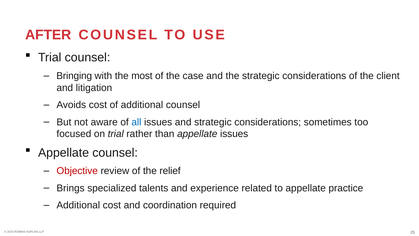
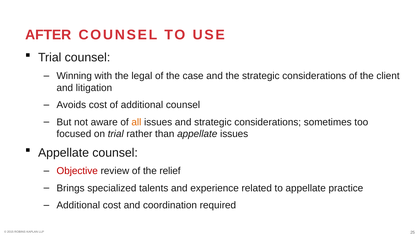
Bringing: Bringing -> Winning (74, 76)
most: most -> legal (142, 76)
all colour: blue -> orange (136, 122)
